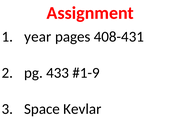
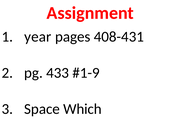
Kevlar: Kevlar -> Which (82, 109)
